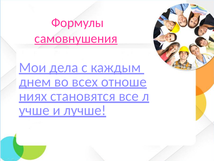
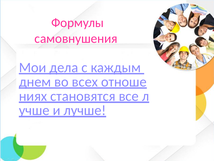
самовнушения underline: present -> none (76, 38)
